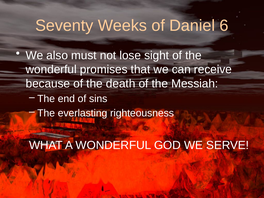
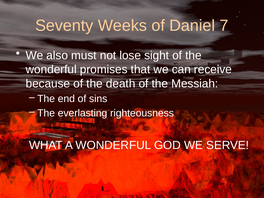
6: 6 -> 7 (224, 26)
